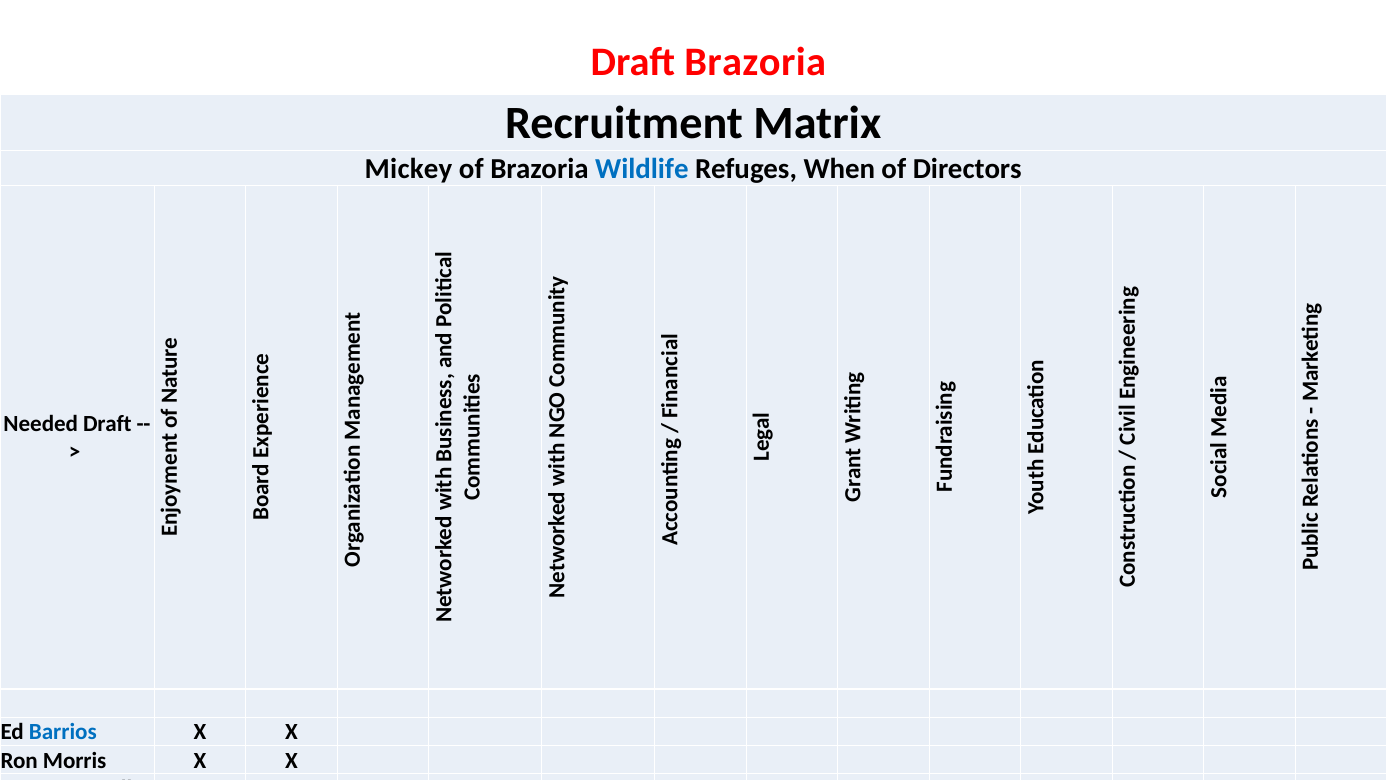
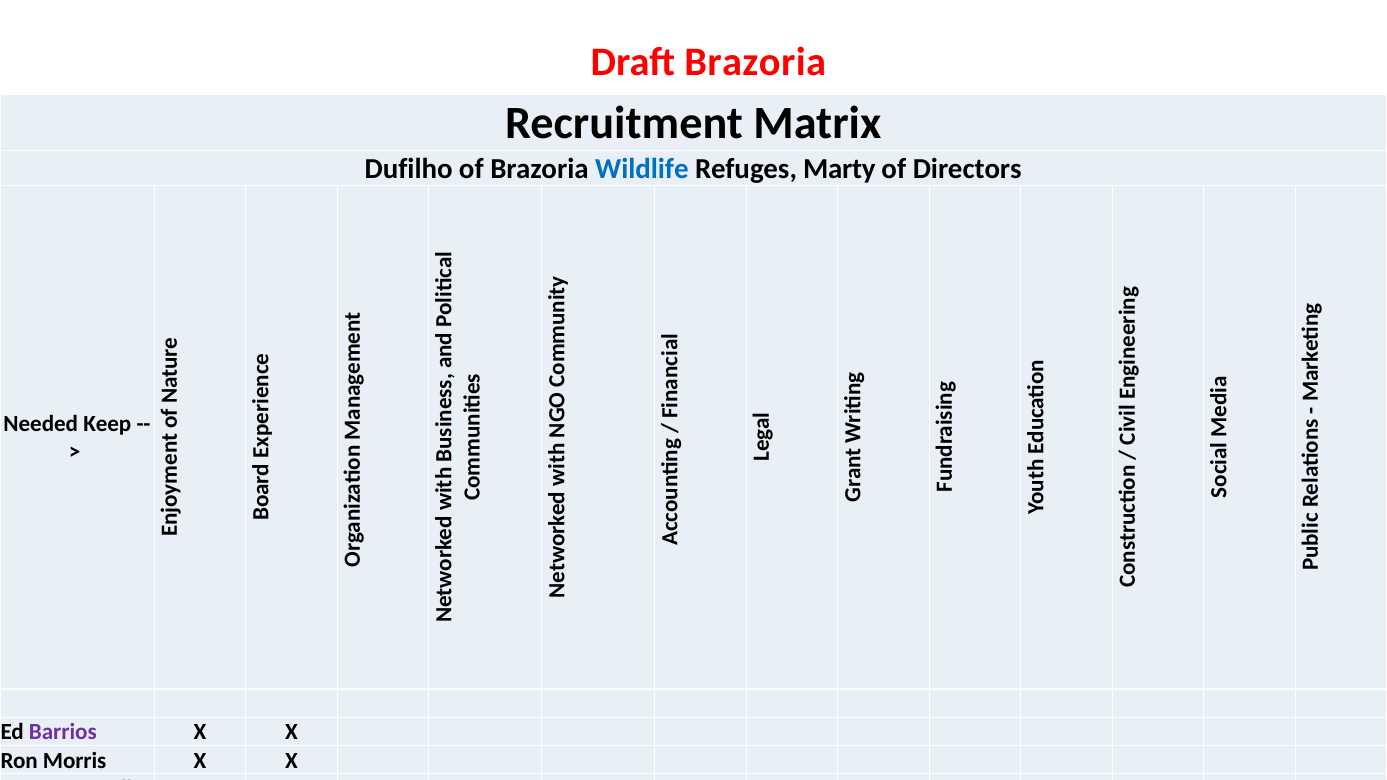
Mickey: Mickey -> Dufilho (409, 169)
Refuges When: When -> Marty (839, 169)
Needed Draft: Draft -> Keep (107, 424)
Barrios colour: blue -> purple (63, 732)
